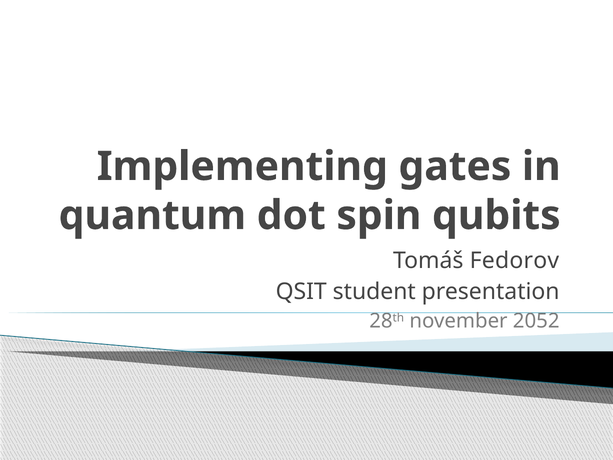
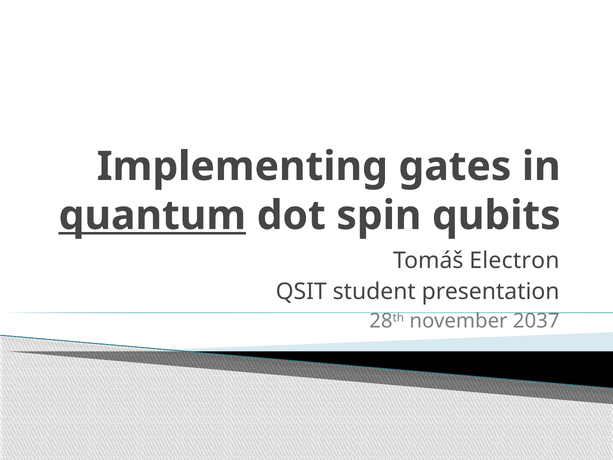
quantum underline: none -> present (152, 215)
Fedorov: Fedorov -> Electron (514, 261)
2052: 2052 -> 2037 (536, 321)
